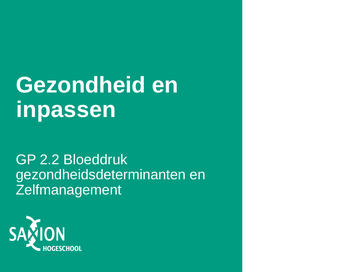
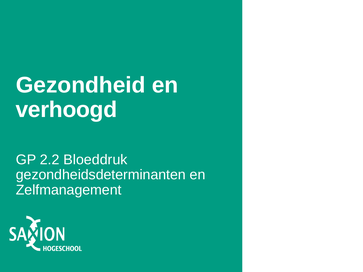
inpassen: inpassen -> verhoogd (66, 110)
